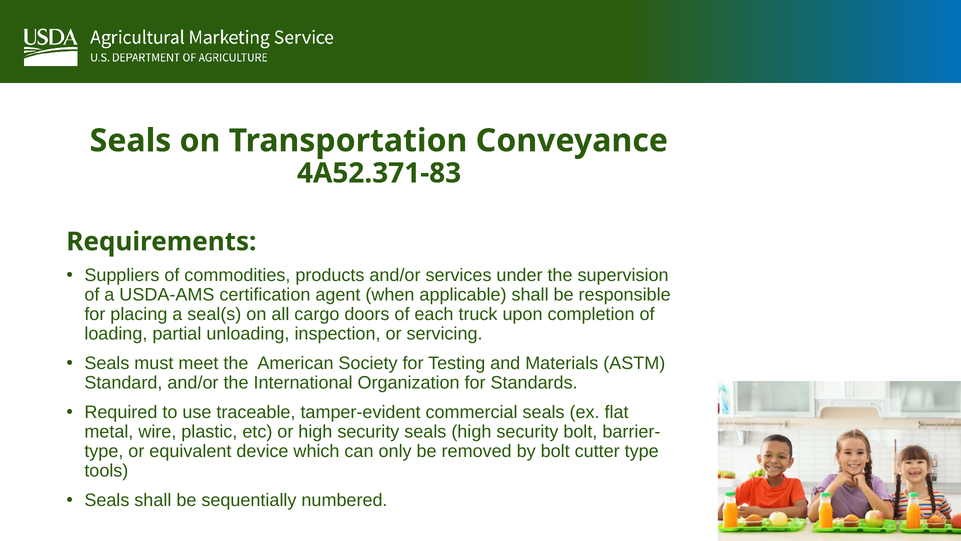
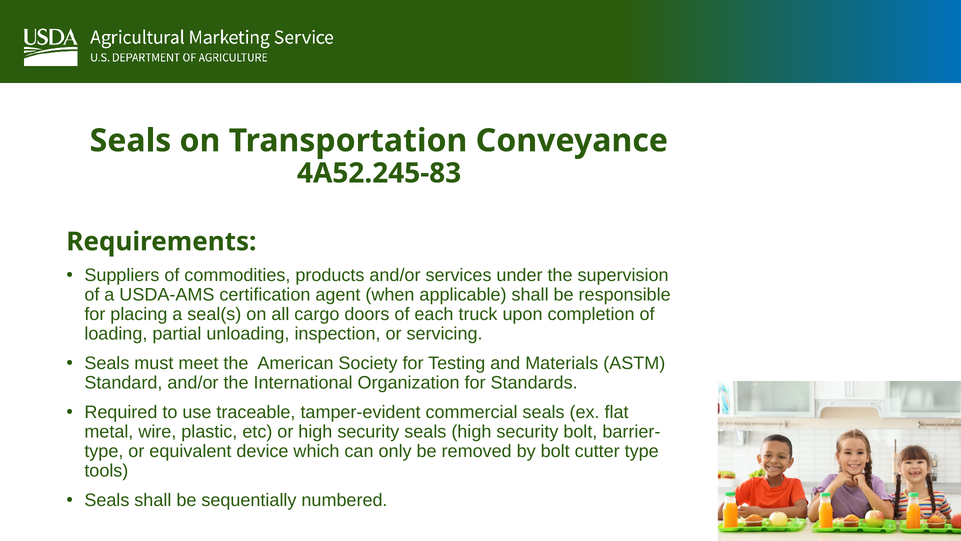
4A52.371-83: 4A52.371-83 -> 4A52.245-83 (379, 173)
